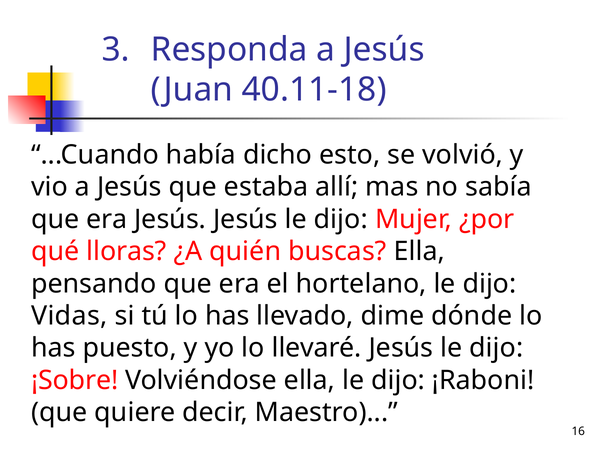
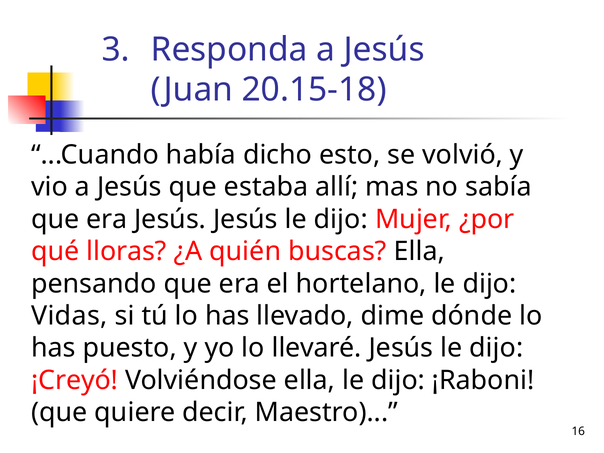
40.11-18: 40.11-18 -> 20.15-18 (314, 90)
¡Sobre: ¡Sobre -> ¡Creyó (75, 380)
